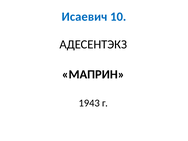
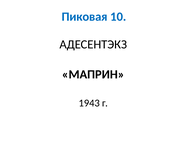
Исаевич: Исаевич -> Пиковая (85, 17)
